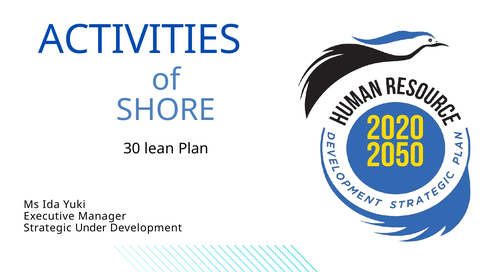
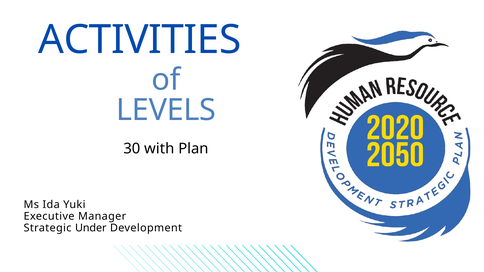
SHORE: SHORE -> LEVELS (166, 110)
lean: lean -> with (159, 149)
